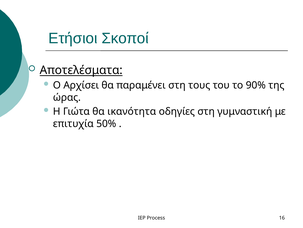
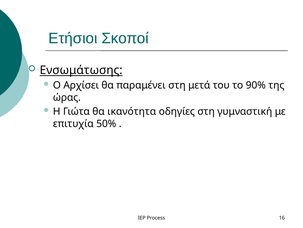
Αποτελέσματα: Αποτελέσματα -> Ενσωμάτωσης (81, 70)
τους: τους -> μετά (199, 85)
